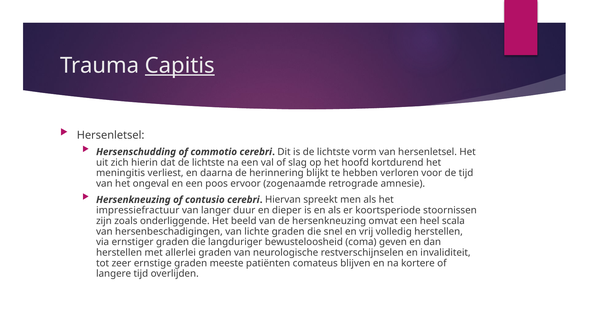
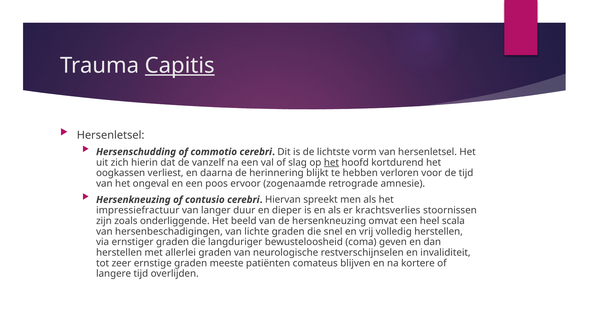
dat de lichtste: lichtste -> vanzelf (208, 163)
het underline: none -> present (331, 163)
meningitis: meningitis -> oogkassen (121, 173)
koortsperiode: koortsperiode -> krachtsverlies (388, 210)
